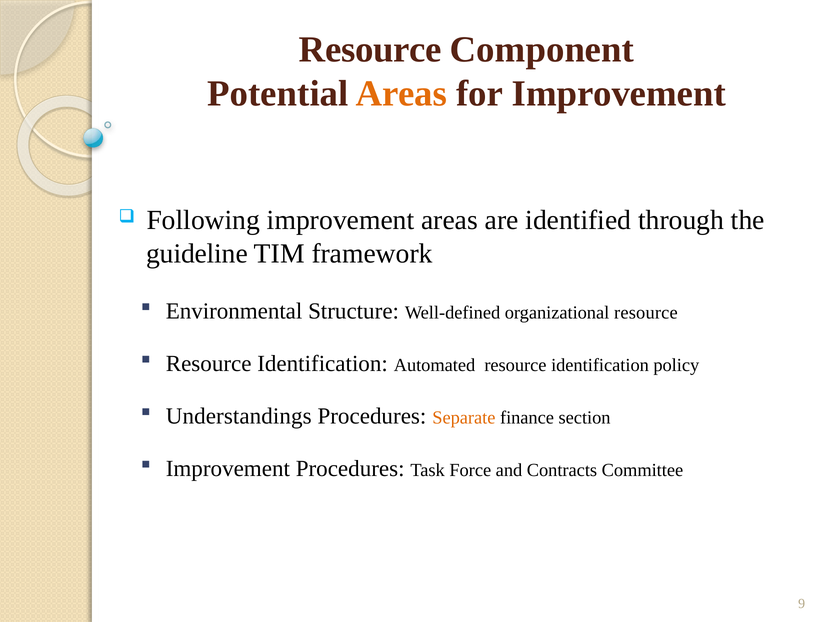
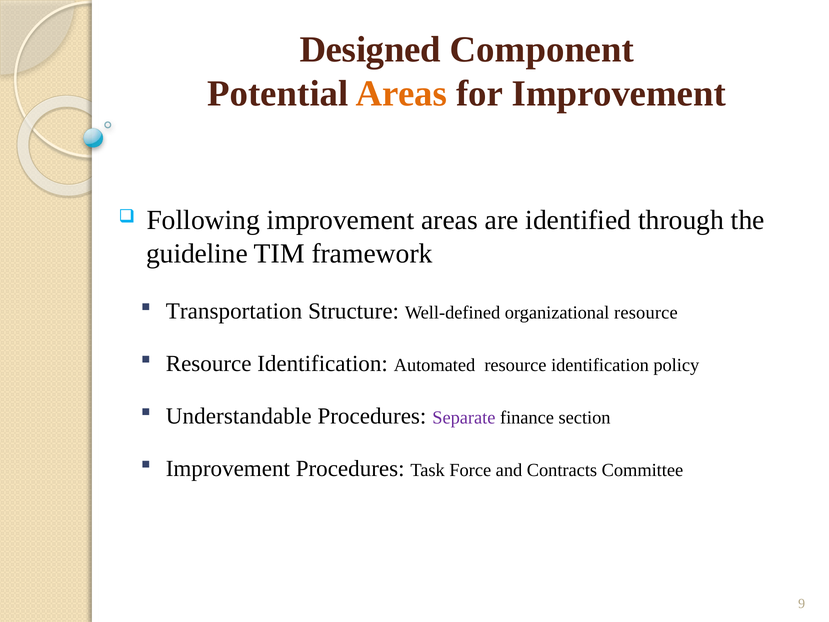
Resource: Resource -> Designed (370, 50)
Environmental: Environmental -> Transportation (234, 311)
Understandings: Understandings -> Understandable (239, 416)
Separate colour: orange -> purple (464, 418)
